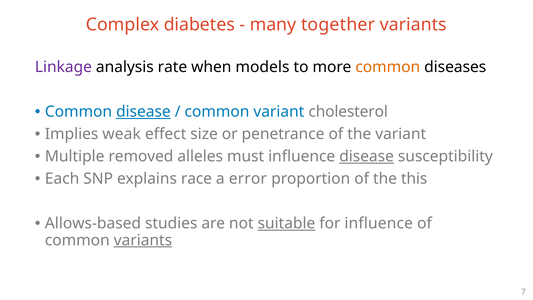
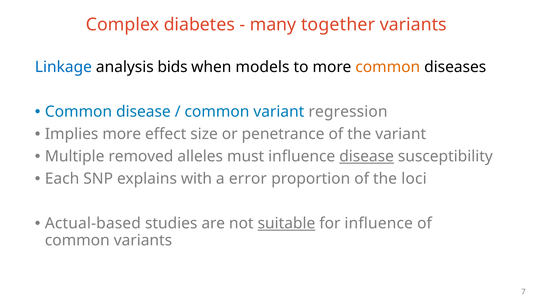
Linkage colour: purple -> blue (63, 67)
rate: rate -> bids (173, 67)
disease underline: present -> none (143, 112)
cholesterol: cholesterol -> regression (348, 112)
Implies weak: weak -> more (122, 134)
race: race -> with (196, 179)
this: this -> loci (414, 179)
Allows-based: Allows-based -> Actual-based (93, 223)
variants underline: present -> none (143, 240)
